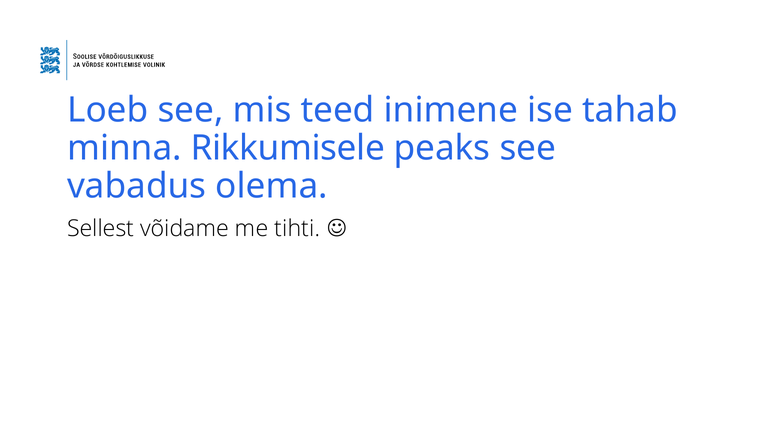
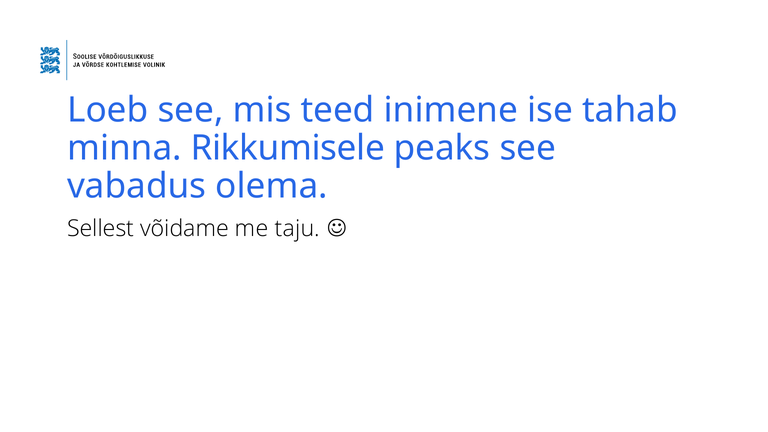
tihti: tihti -> taju (297, 228)
